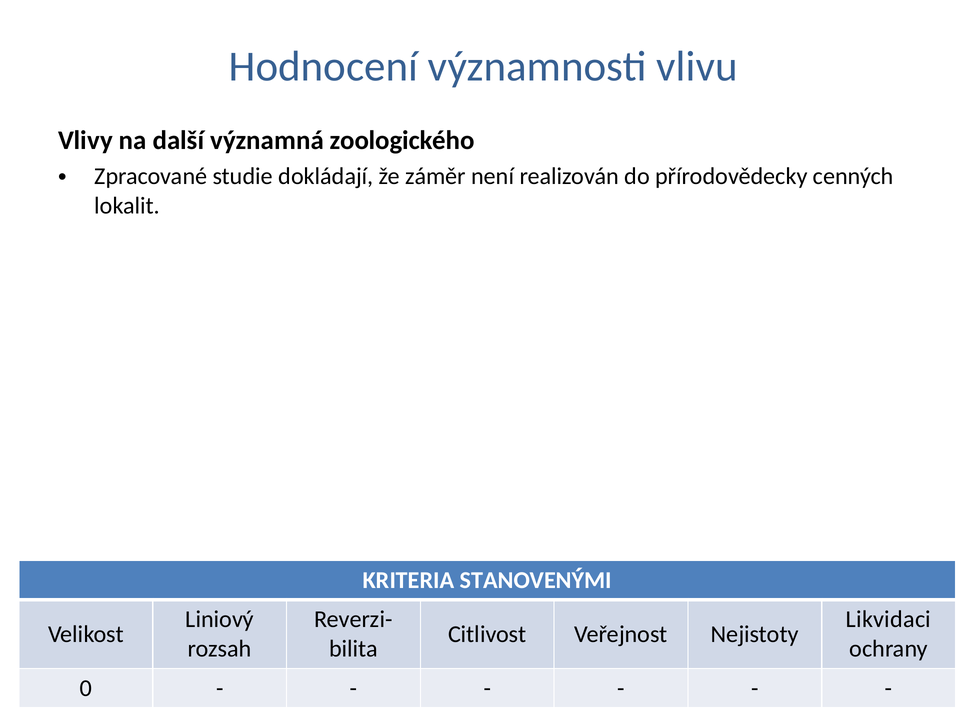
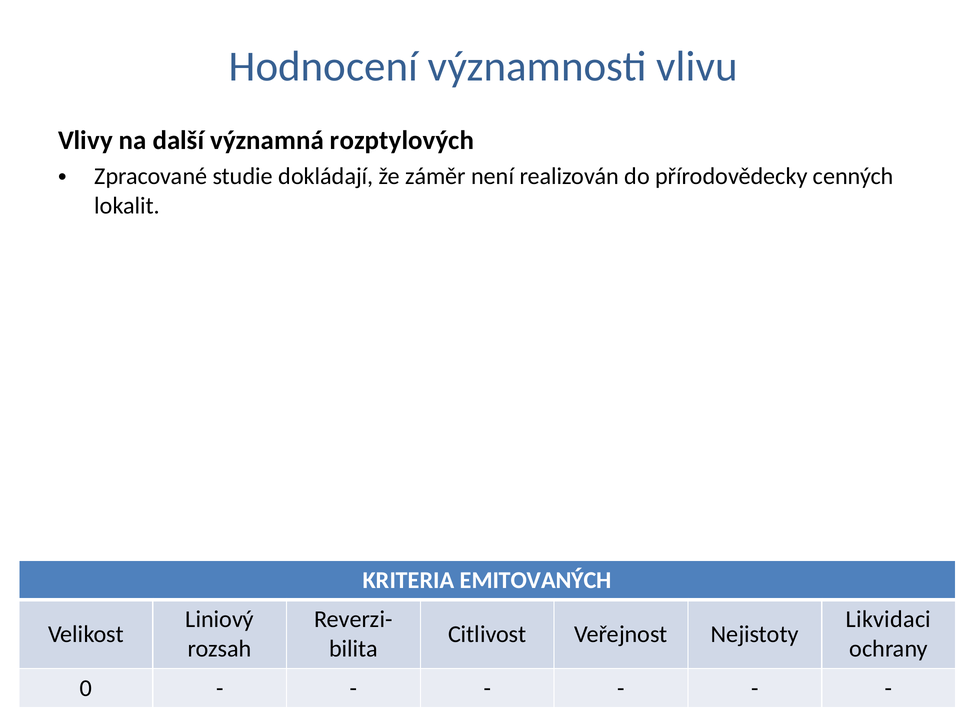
zoologického: zoologického -> rozptylových (402, 141)
STANOVENÝMI: STANOVENÝMI -> EMITOVANÝCH (536, 581)
